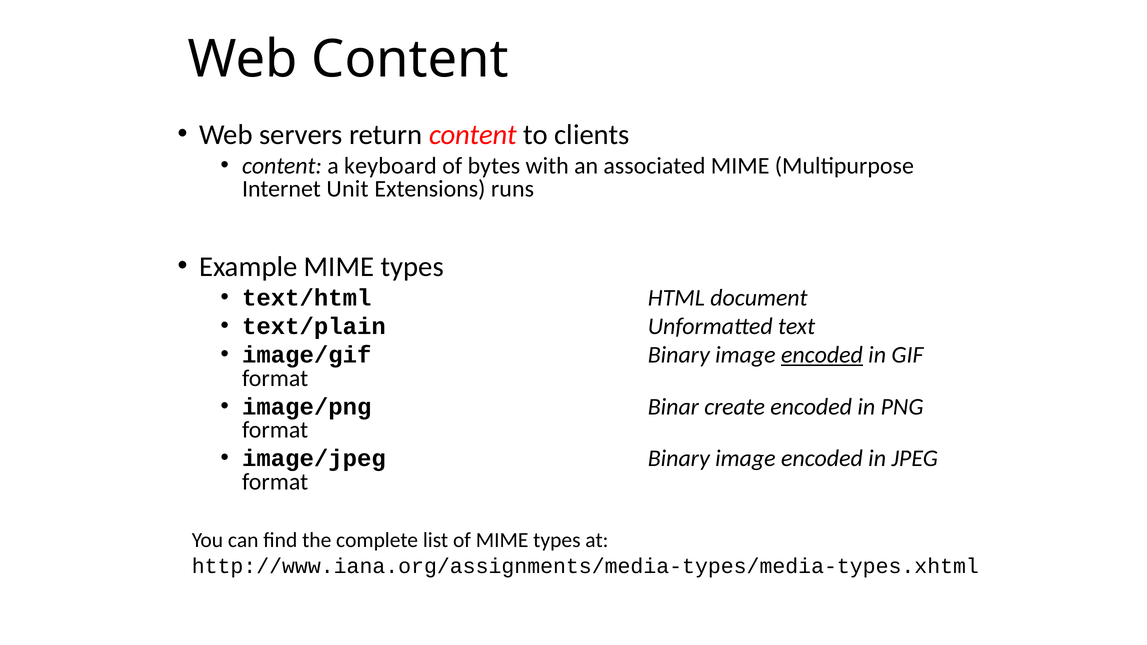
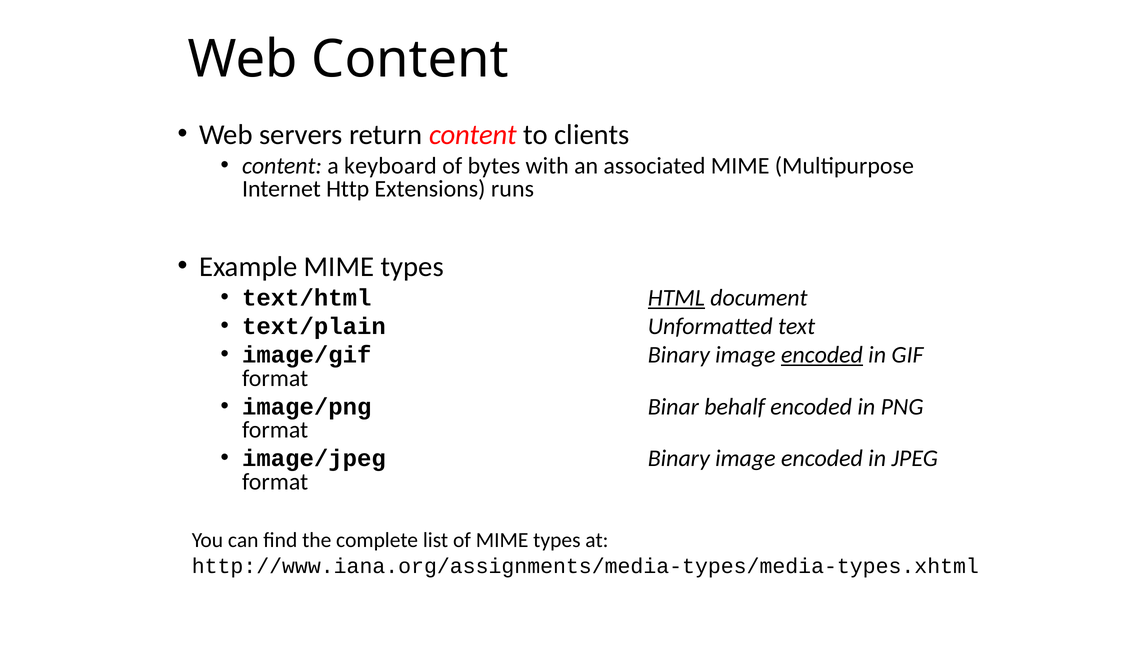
Unit: Unit -> Http (348, 189)
HTML underline: none -> present (676, 298)
create: create -> behalf (735, 407)
